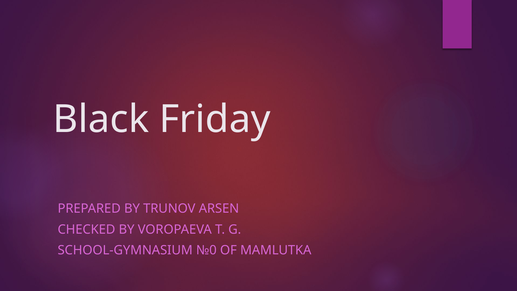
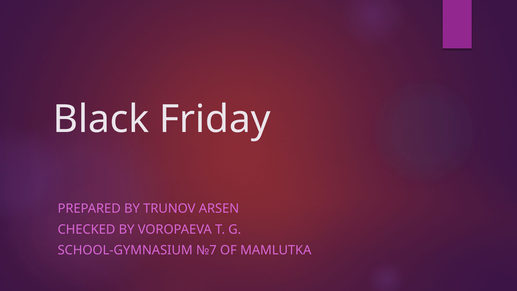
№0: №0 -> №7 (206, 250)
